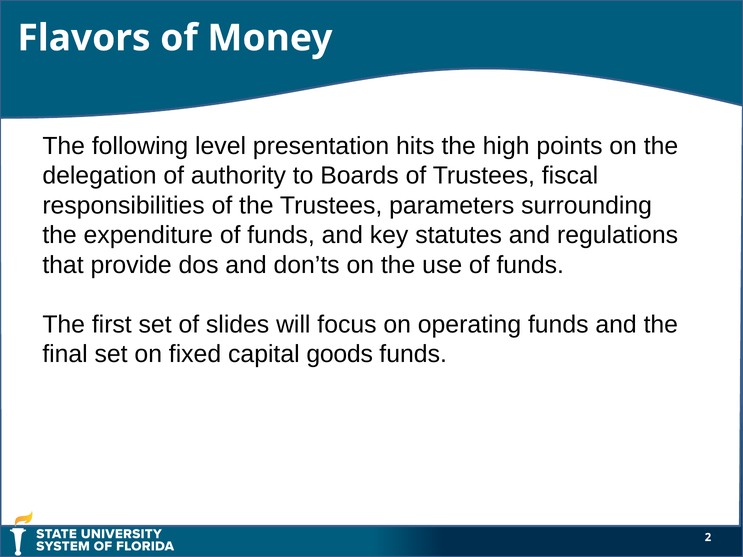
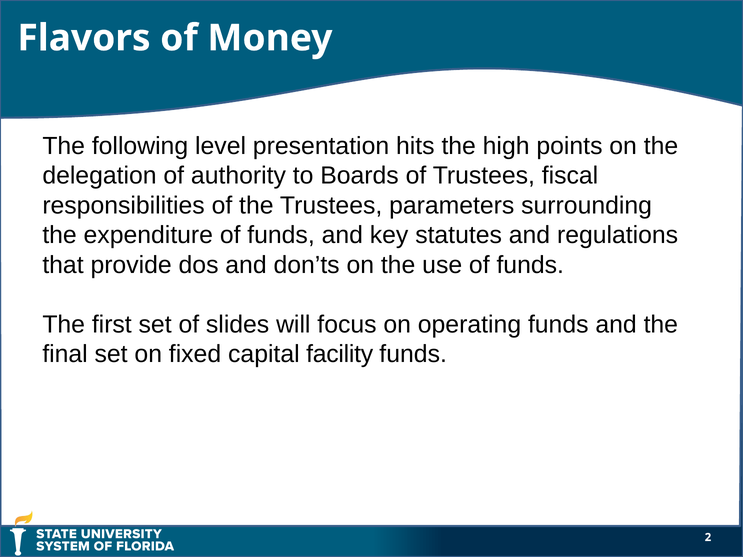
goods: goods -> facility (340, 354)
